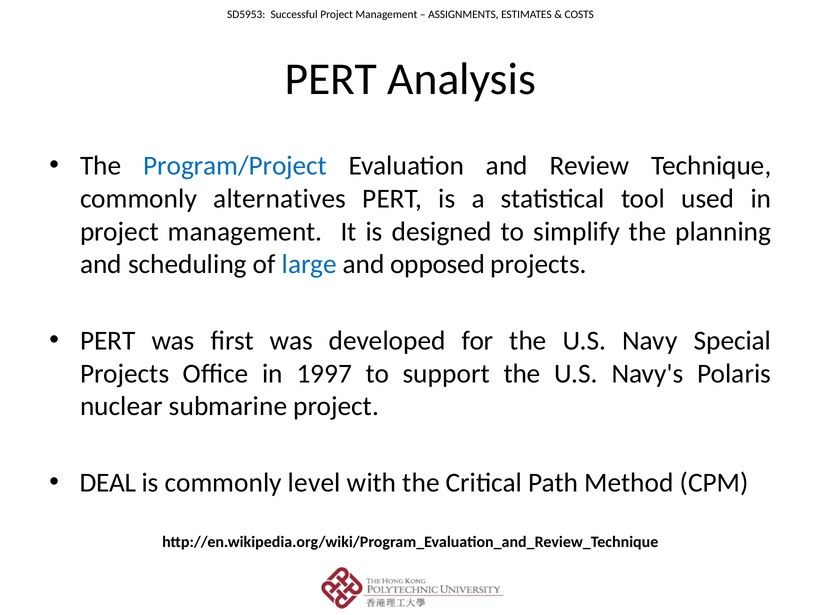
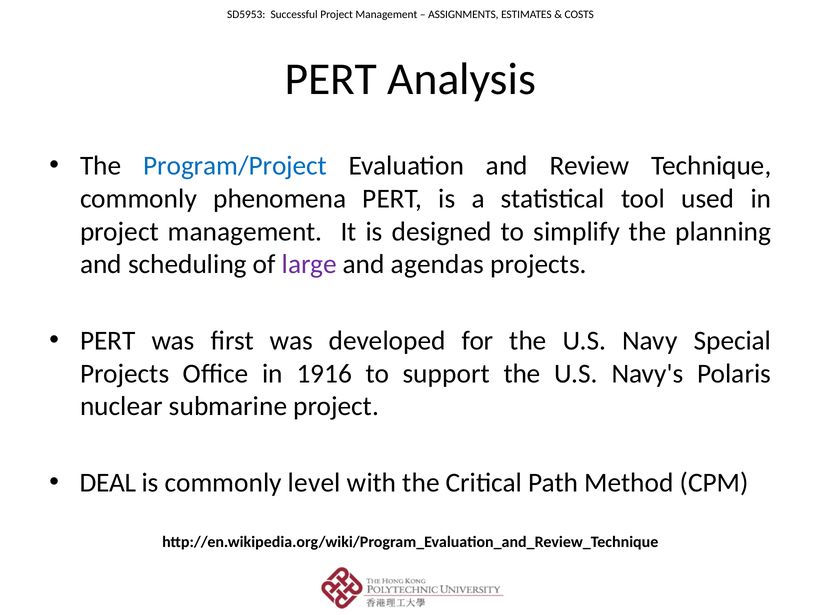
alternatives: alternatives -> phenomena (280, 199)
large colour: blue -> purple (309, 265)
opposed: opposed -> agendas (437, 265)
1997: 1997 -> 1916 (324, 374)
